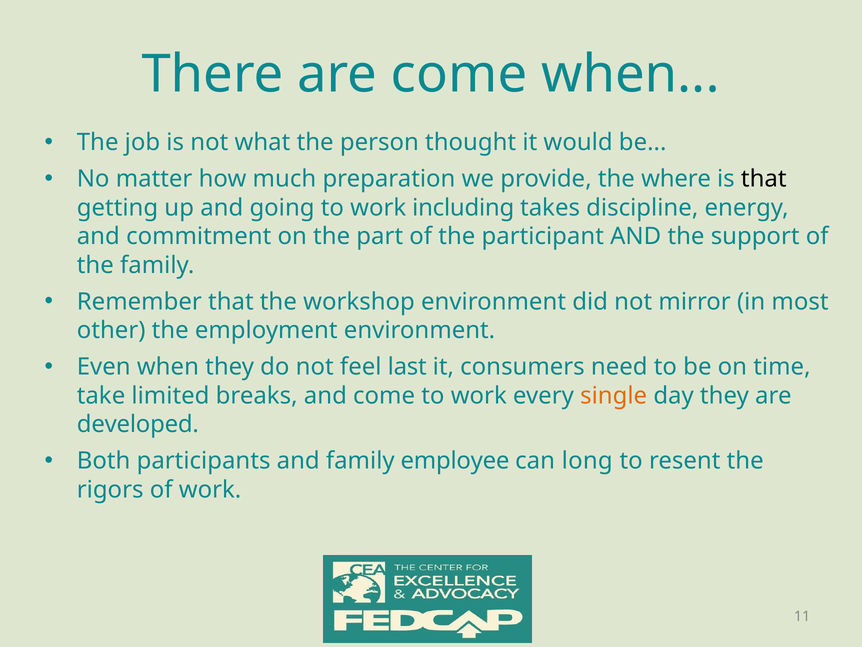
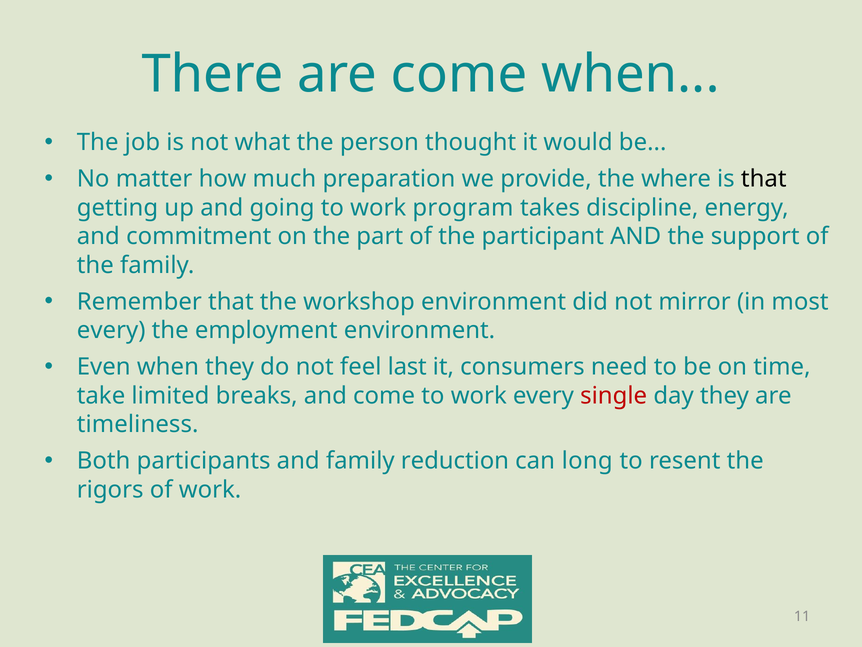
including: including -> program (463, 208)
other: other -> every (111, 330)
single colour: orange -> red (614, 395)
developed: developed -> timeliness (138, 424)
employee: employee -> reduction (455, 461)
